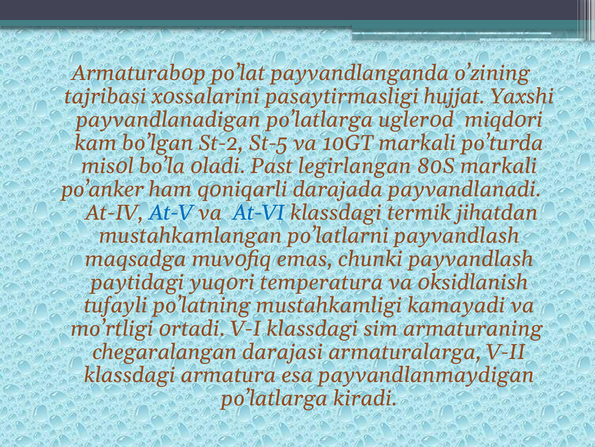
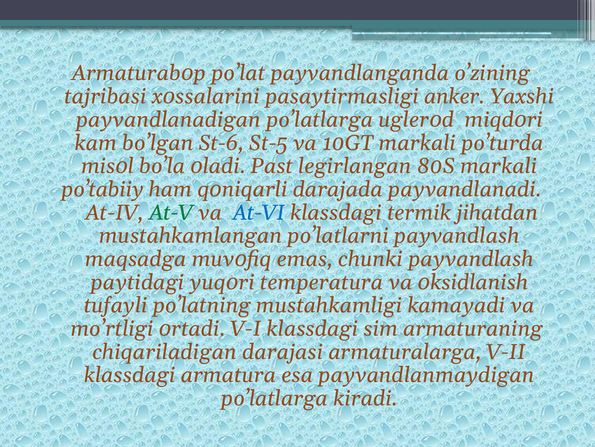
hujjat: hujjat -> anker (455, 96)
St-2: St-2 -> St-6 (221, 143)
po’anker: po’anker -> po’tabiiy (103, 189)
At-V colour: blue -> green (171, 212)
chegaralangan: chegaralangan -> chiqariladigan (165, 351)
